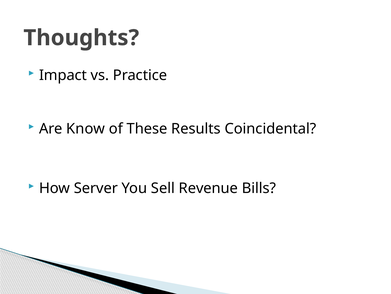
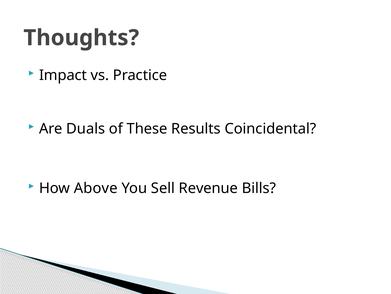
Know: Know -> Duals (86, 128)
Server: Server -> Above (96, 188)
